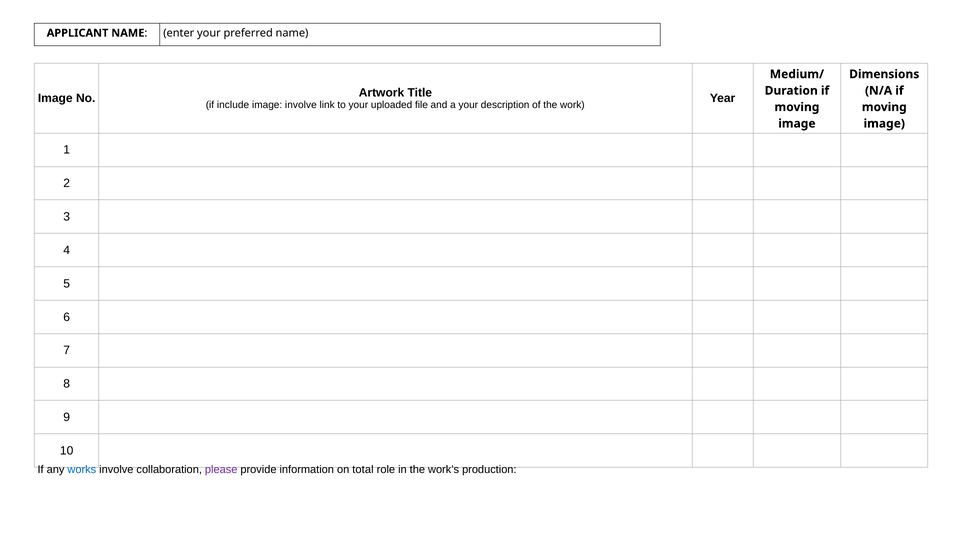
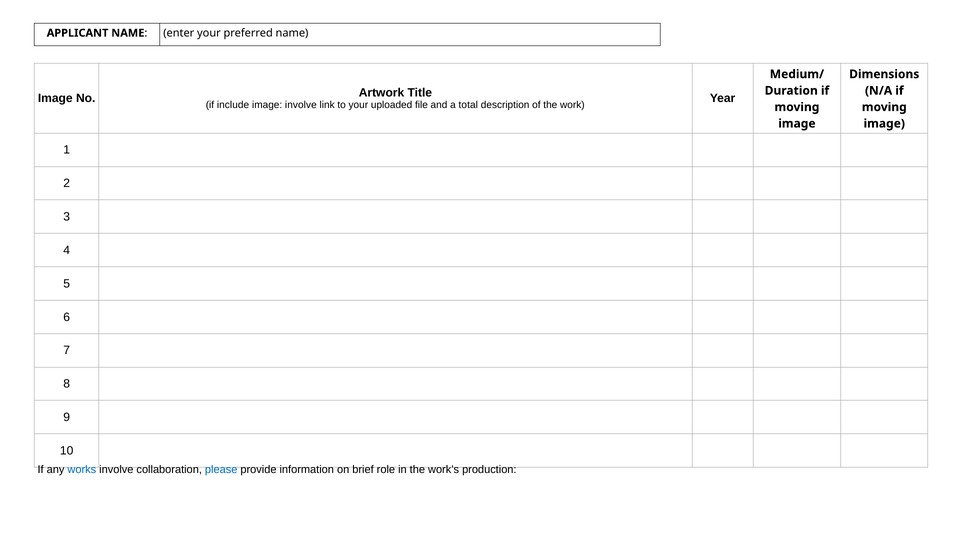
a your: your -> total (468, 105)
please colour: purple -> blue (221, 470)
total: total -> brief (363, 470)
